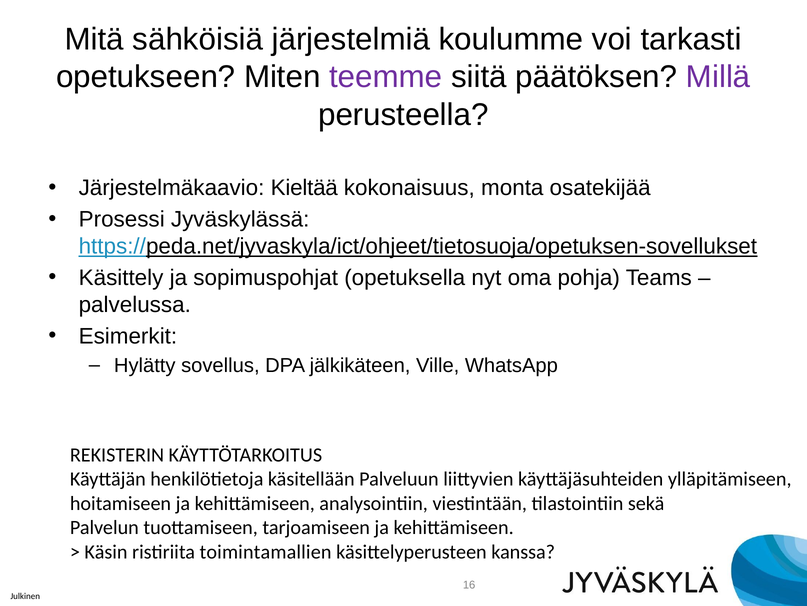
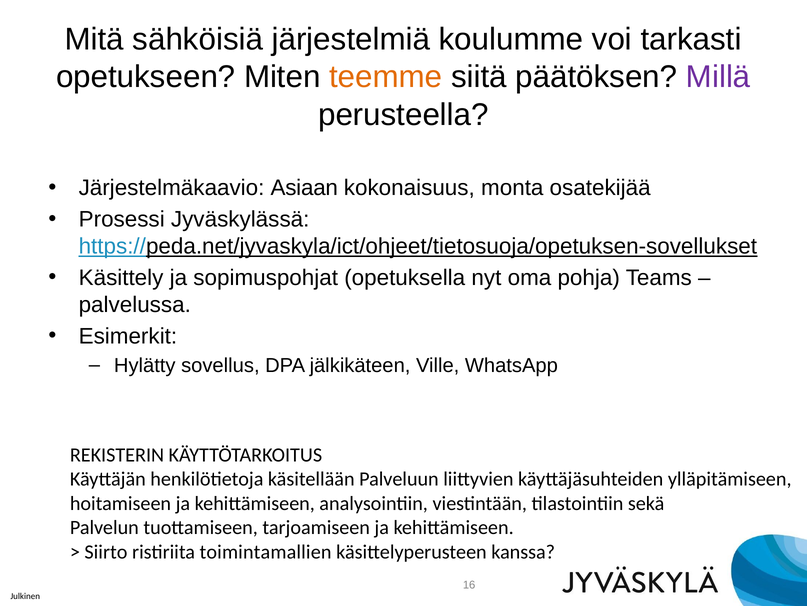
teemme colour: purple -> orange (386, 77)
Kieltää: Kieltää -> Asiaan (304, 188)
Käsin: Käsin -> Siirto (106, 551)
